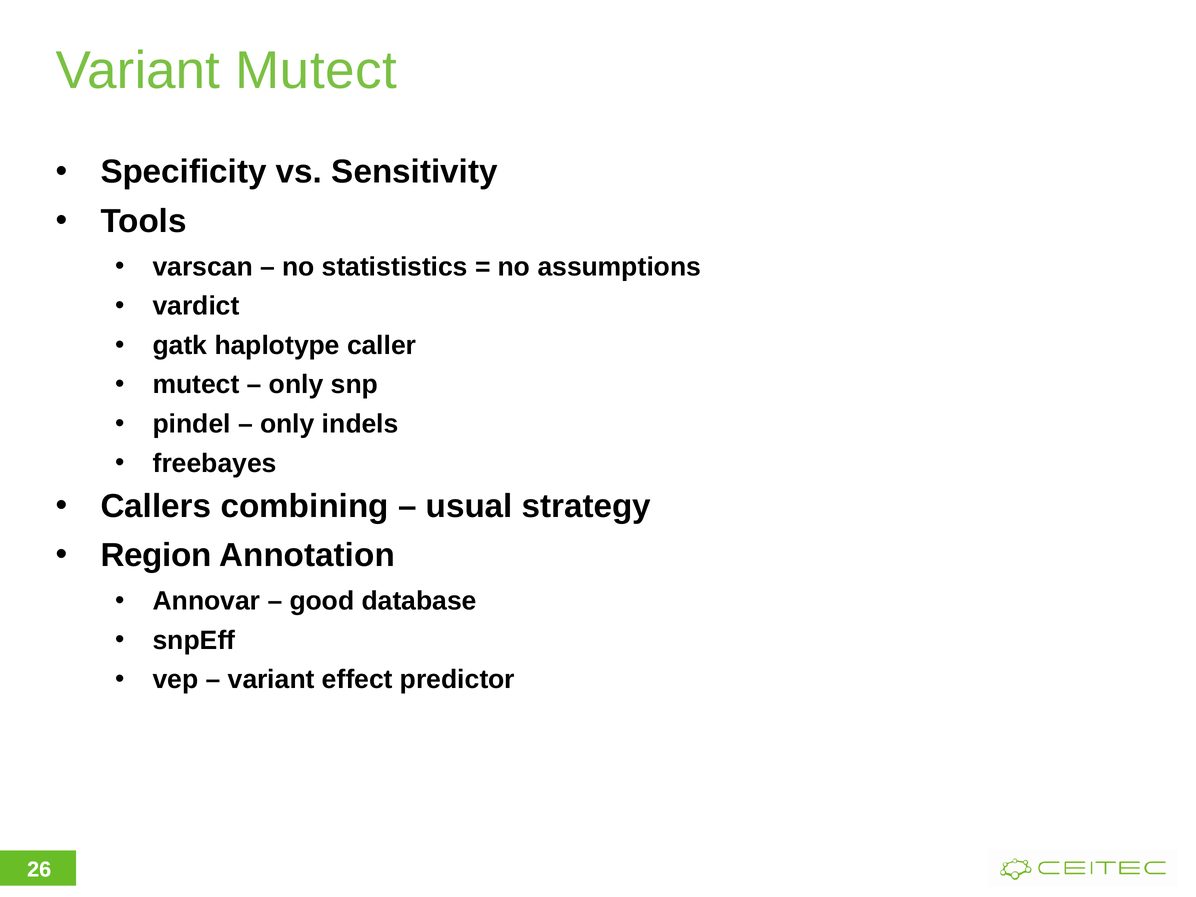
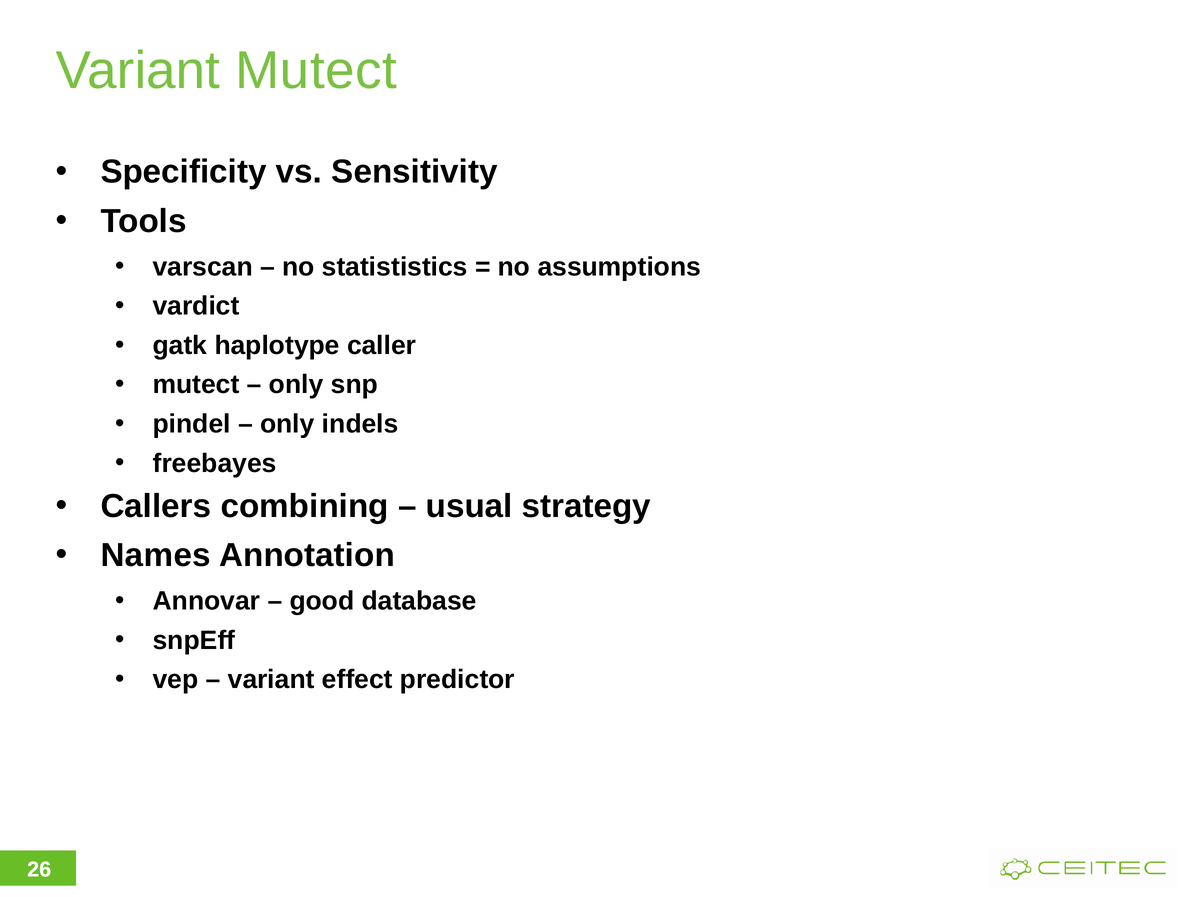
Region: Region -> Names (156, 555)
